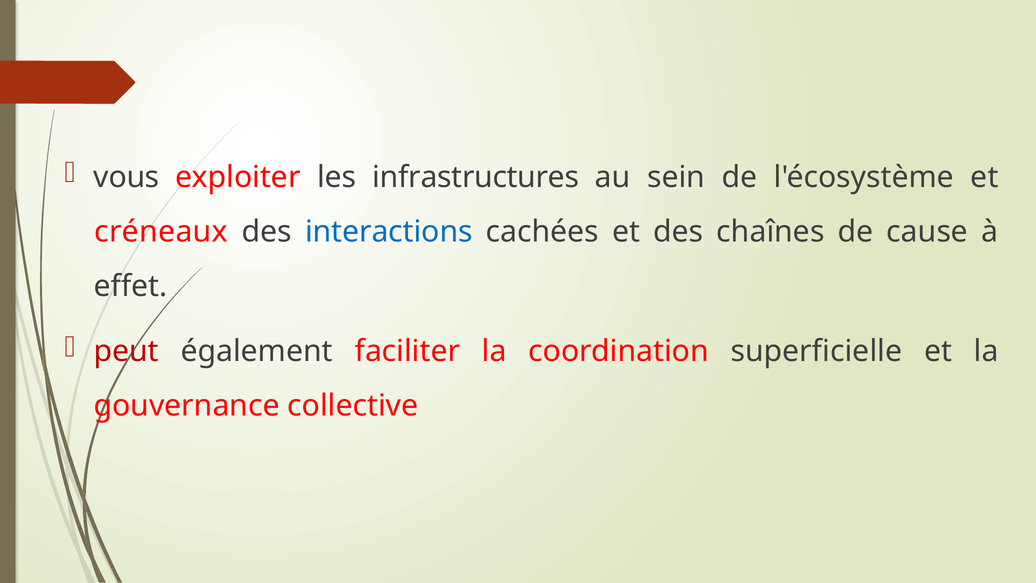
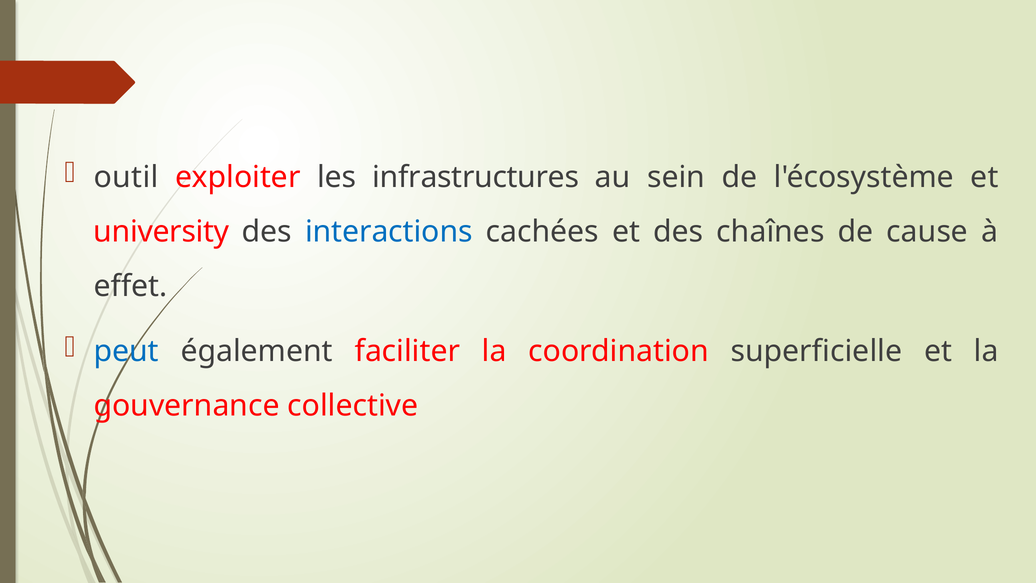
vous: vous -> outil (126, 177)
créneaux: créneaux -> university (161, 232)
peut colour: red -> blue (126, 351)
